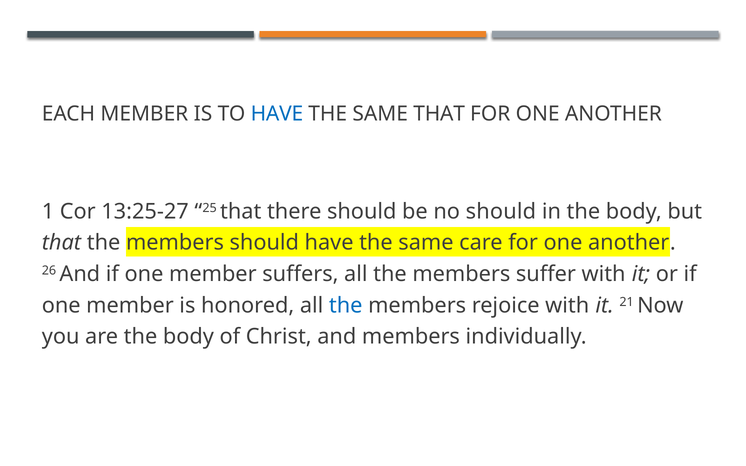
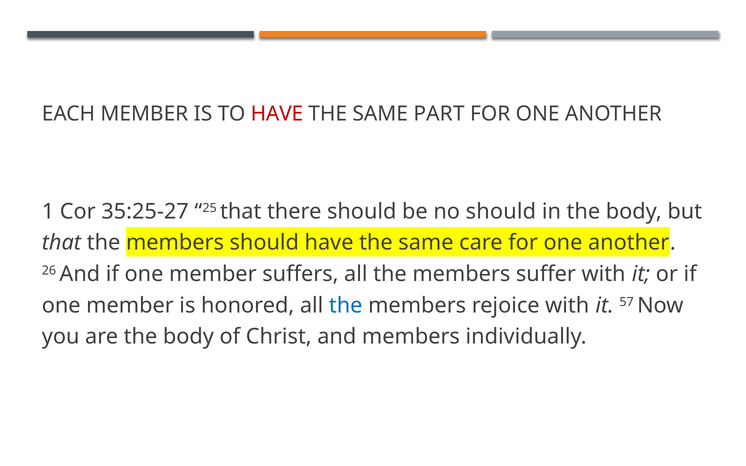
HAVE colour: blue -> red (277, 114)
SAME THAT: THAT -> PART (439, 114)
13:25-27: 13:25-27 -> 35:25-27 (145, 212)
21: 21 -> 57 (627, 302)
